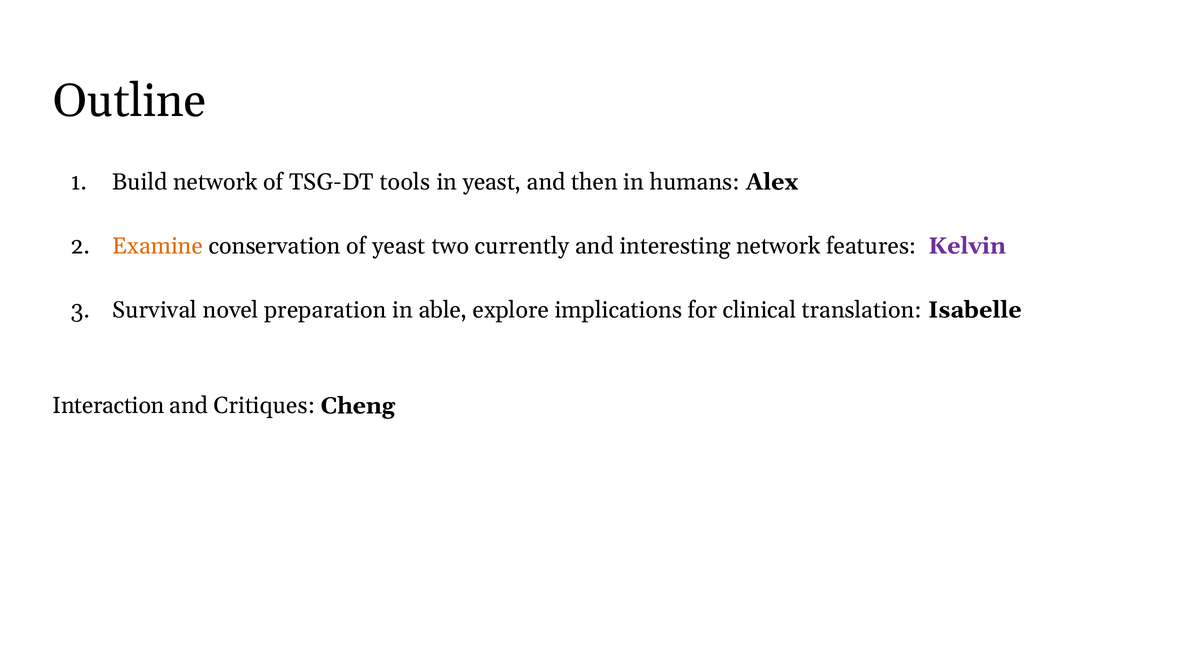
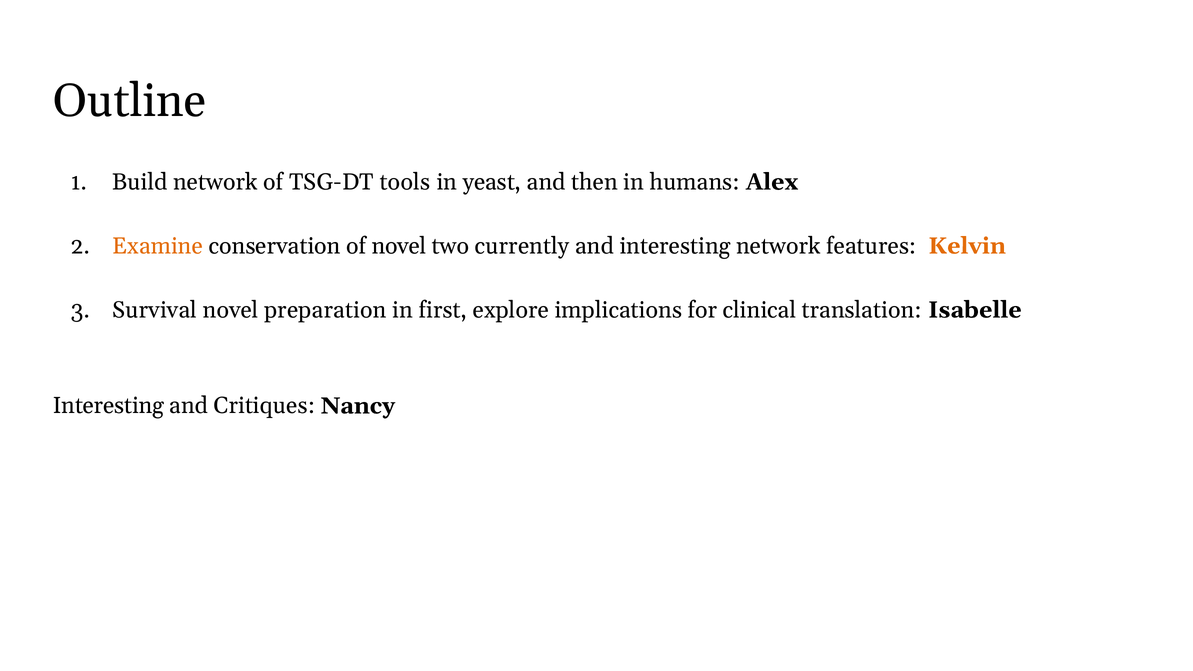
of yeast: yeast -> novel (399, 246)
Kelvin colour: purple -> orange (967, 246)
able: able -> first (443, 310)
Interaction: Interaction -> Interesting (108, 406)
Cheng: Cheng -> Nancy (358, 406)
